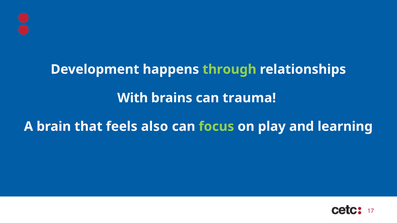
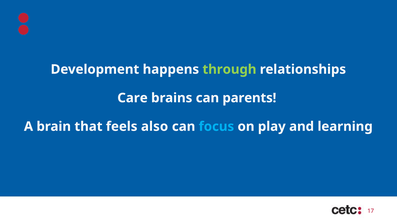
With: With -> Care (133, 98)
trauma: trauma -> parents (249, 98)
focus colour: light green -> light blue (216, 127)
